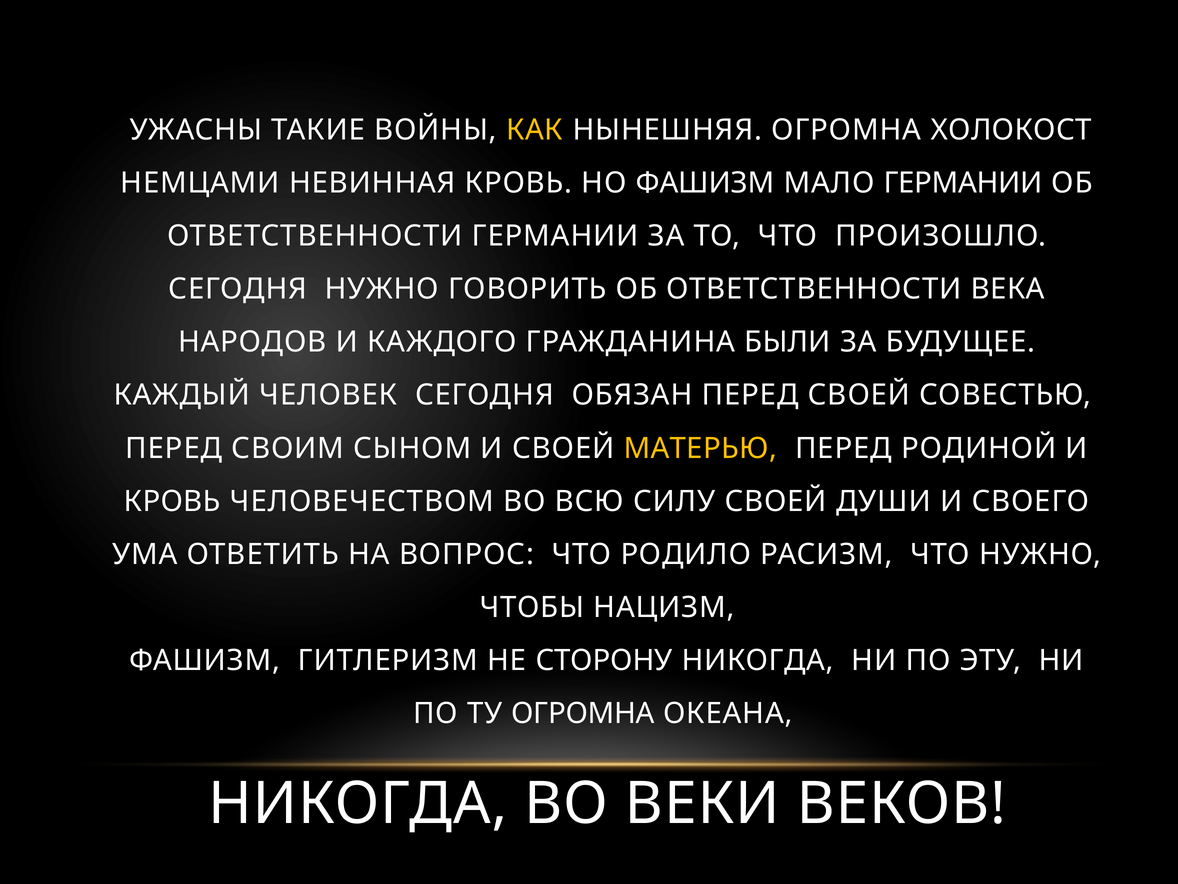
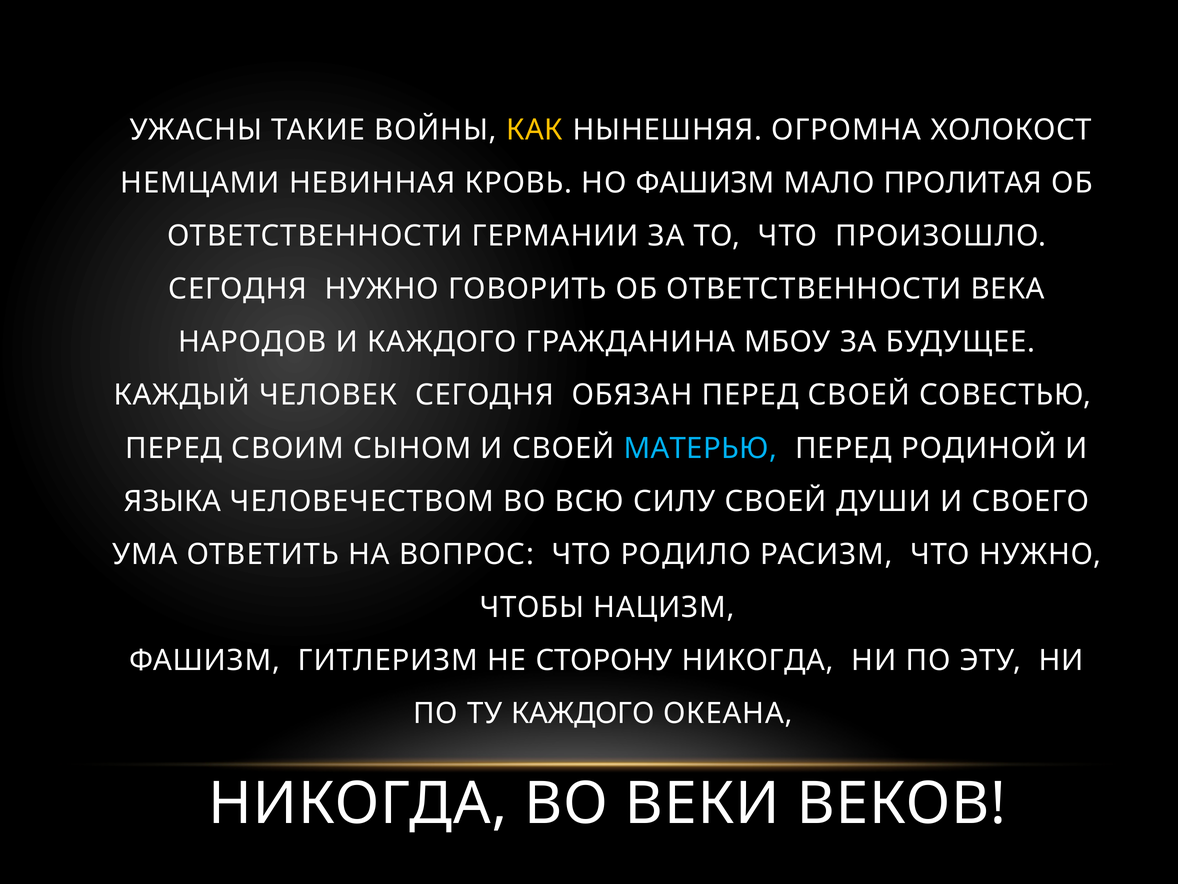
МАЛО ГЕРМАНИИ: ГЕРМАНИИ -> ПРОЛИТАЯ (963, 183)
БЫЛИ: БЫЛИ -> МБОУ (787, 342)
МАТЕРЬЮ colour: yellow -> light blue (700, 448)
КРОВЬ: КРОВЬ -> ЯЗЫКА (172, 501)
ТУ ОГРОМНА: ОГРОМНА -> КАЖДОГО (583, 713)
